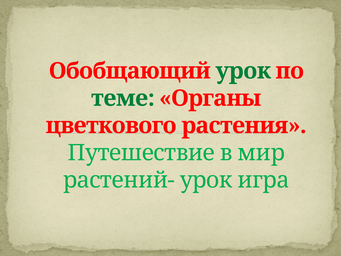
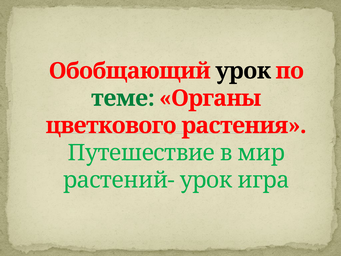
урок colour: green -> black (243, 71)
